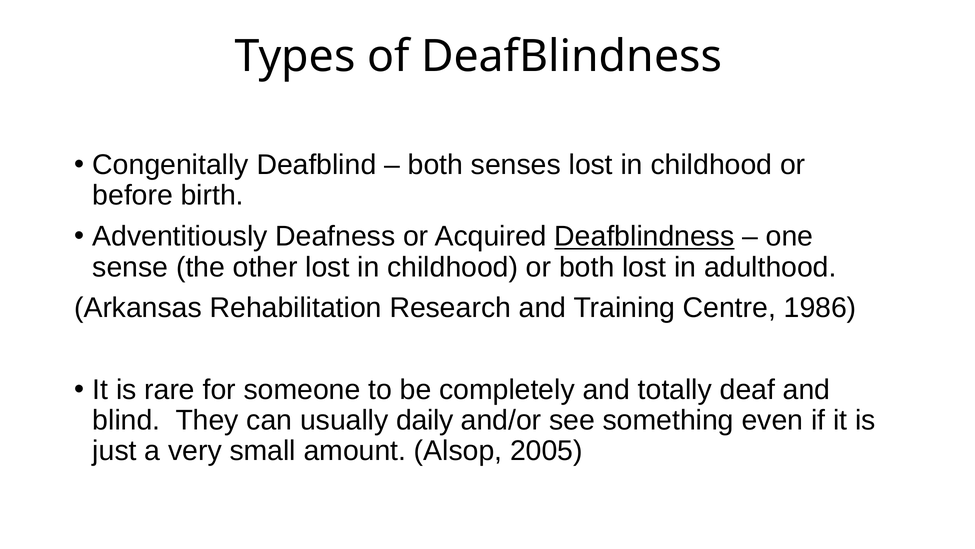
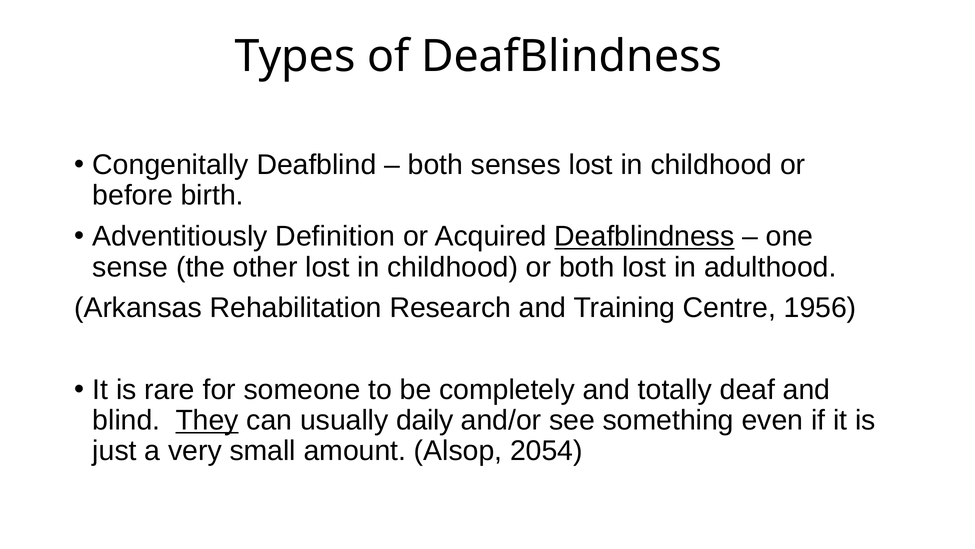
Deafness: Deafness -> Definition (335, 236)
1986: 1986 -> 1956 (820, 308)
They underline: none -> present (207, 420)
2005: 2005 -> 2054 (546, 451)
